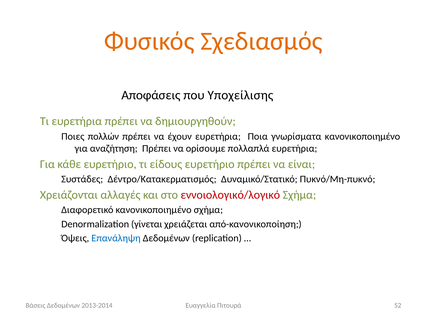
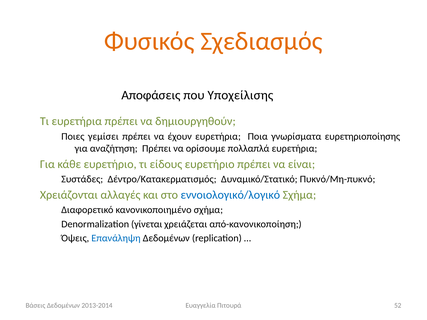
πολλών: πολλών -> γεμίσει (103, 137)
γνωρίσματα κανονικοποιημένο: κανονικοποιημένο -> ευρετηριοποίησης (362, 137)
εννοιολογικό/λογικό colour: red -> blue (230, 195)
